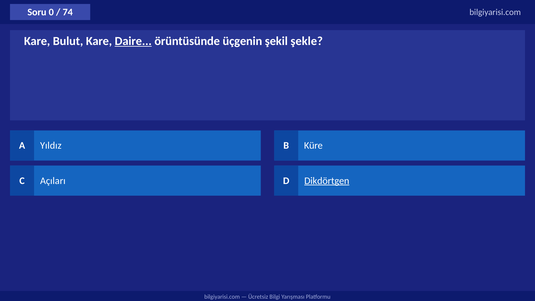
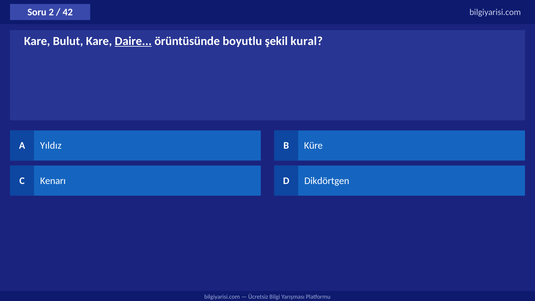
0: 0 -> 2 (51, 12)
74: 74 -> 42 (68, 12)
üçgenin: üçgenin -> boyutlu (242, 41)
şekle: şekle -> kural (307, 41)
Açıları: Açıları -> Kenarı (53, 181)
Dikdörtgen underline: present -> none (327, 181)
